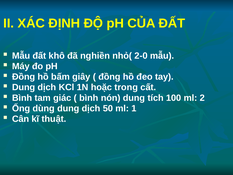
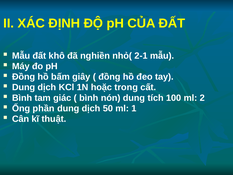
2-0: 2-0 -> 2-1 (141, 56)
dùng: dùng -> phần (44, 108)
